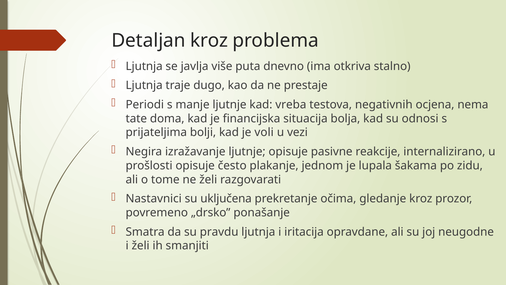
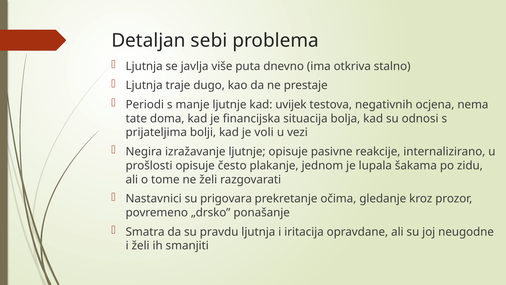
Detaljan kroz: kroz -> sebi (209, 41)
vreba: vreba -> uvijek (291, 104)
uključena: uključena -> prigovara (226, 198)
